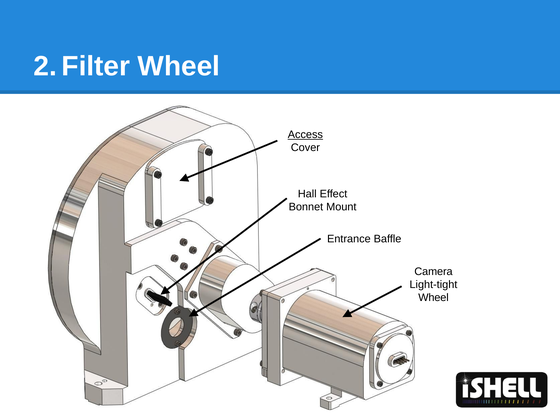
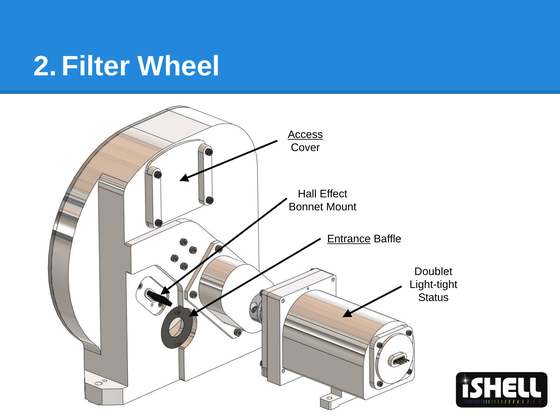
Entrance underline: none -> present (349, 239)
Camera: Camera -> Doublet (433, 271)
Wheel: Wheel -> Status (433, 298)
